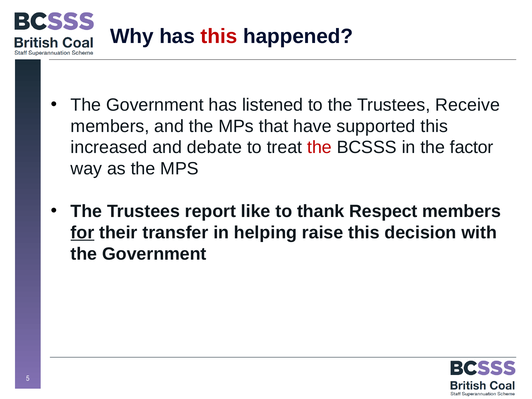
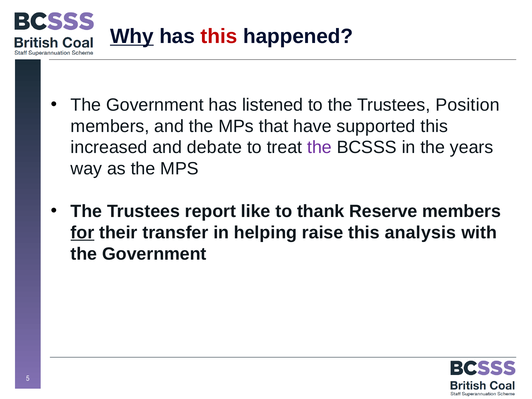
Why underline: none -> present (132, 36)
Receive: Receive -> Position (468, 105)
the colour: red -> purple (319, 147)
factor: factor -> years (472, 147)
Respect: Respect -> Reserve (383, 211)
decision: decision -> analysis (420, 233)
